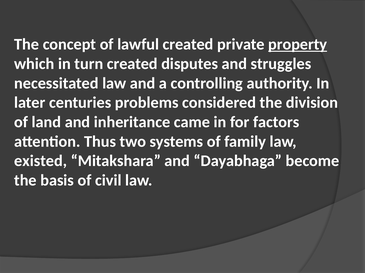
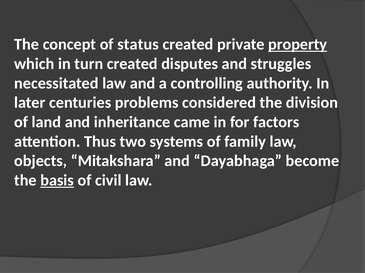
lawful: lawful -> status (138, 45)
existed: existed -> objects (41, 161)
basis underline: none -> present (57, 181)
